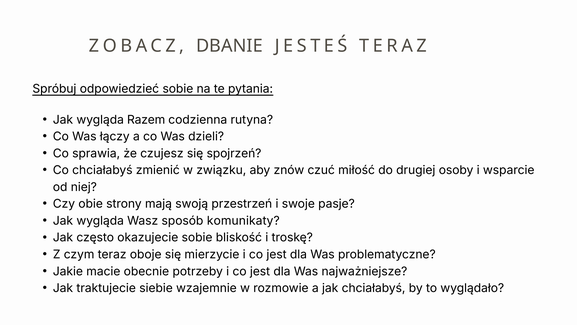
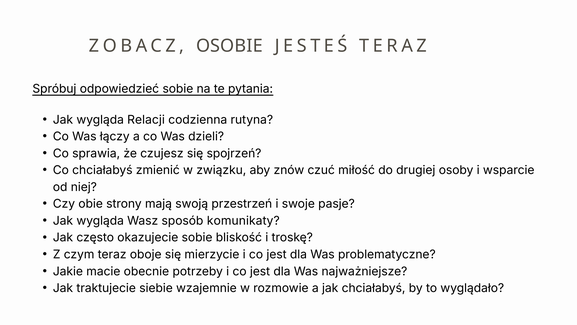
DBANIE: DBANIE -> OSOBIE (229, 46)
Razem: Razem -> Relacji (146, 120)
